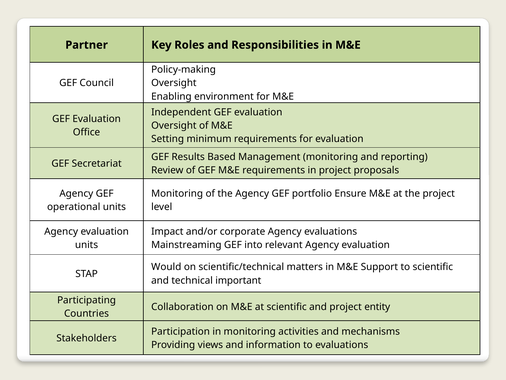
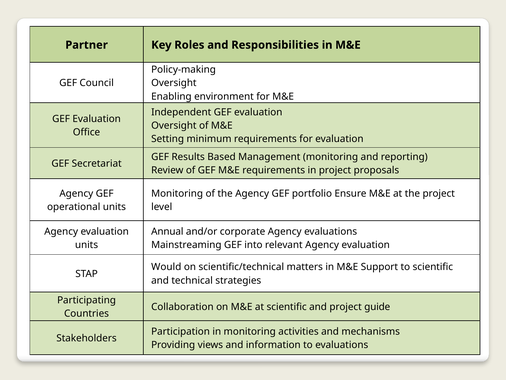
Impact: Impact -> Annual (167, 231)
important: important -> strategies (238, 280)
entity: entity -> guide (377, 306)
